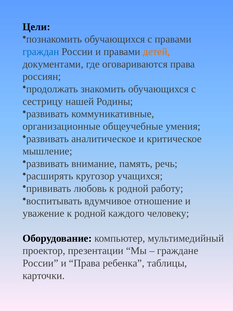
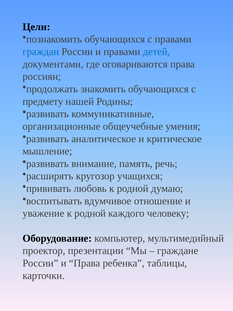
детей colour: orange -> blue (156, 52)
сестрицу: сестрицу -> предмету (43, 101)
работу: работу -> думаю (167, 188)
